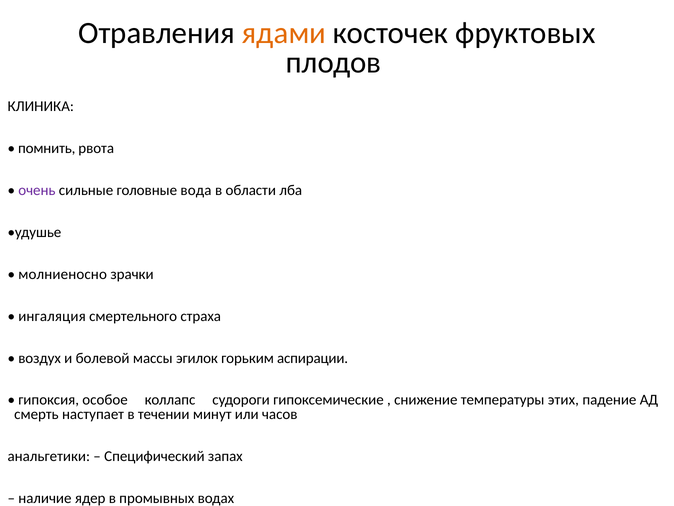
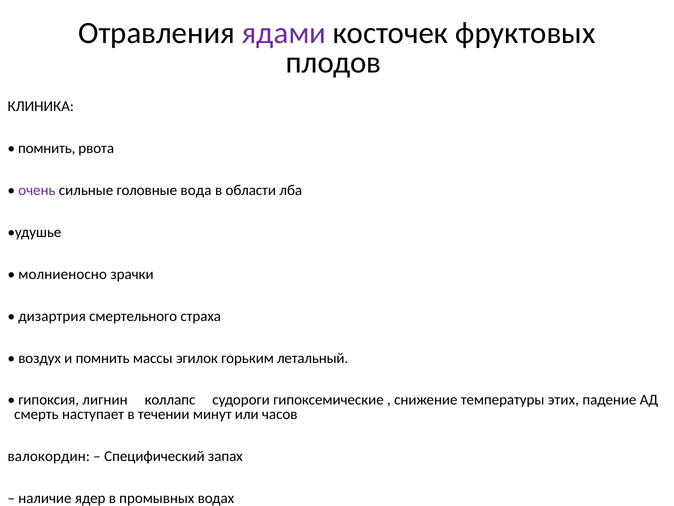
ядами colour: orange -> purple (284, 33)
ингаляция: ингаляция -> дизартрия (52, 316)
и болевой: болевой -> помнить (103, 358)
аспирации: аспирации -> летальный (313, 358)
особое: особое -> лигнин (105, 400)
анальгетики: анальгетики -> валокордин (49, 456)
